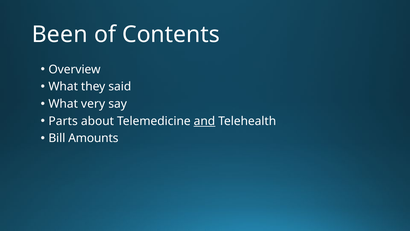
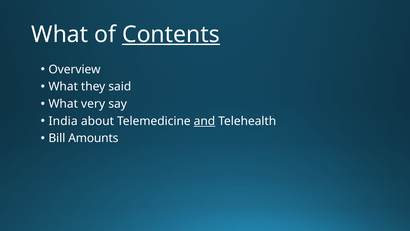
Been: Been -> What (60, 34)
Contents underline: none -> present (171, 34)
Parts: Parts -> India (63, 121)
